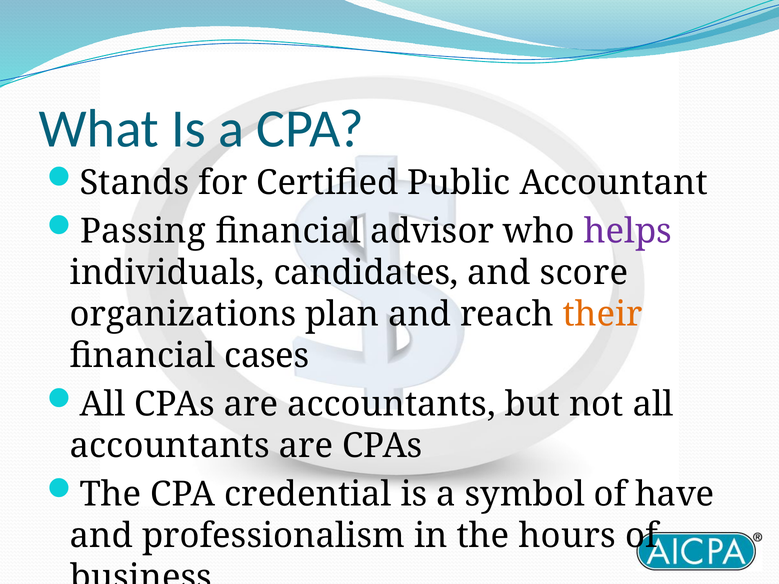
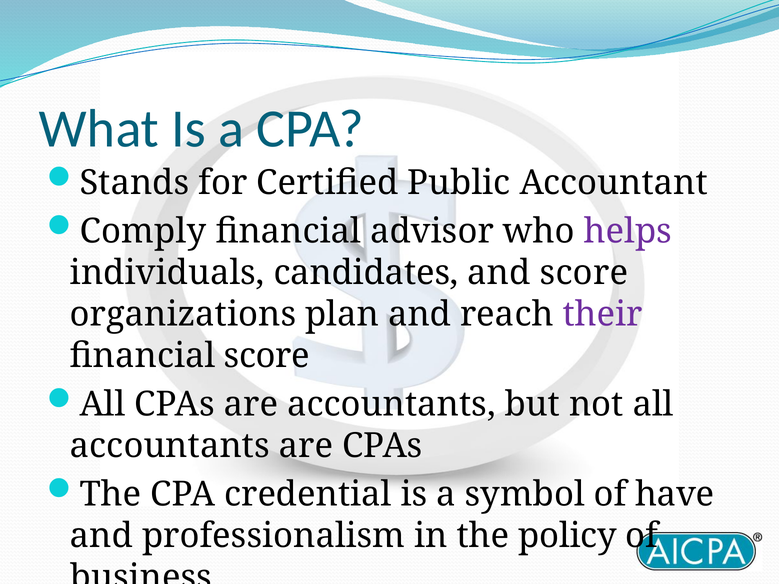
Passing: Passing -> Comply (143, 231)
their colour: orange -> purple (603, 314)
financial cases: cases -> score (267, 356)
hours: hours -> policy (568, 536)
